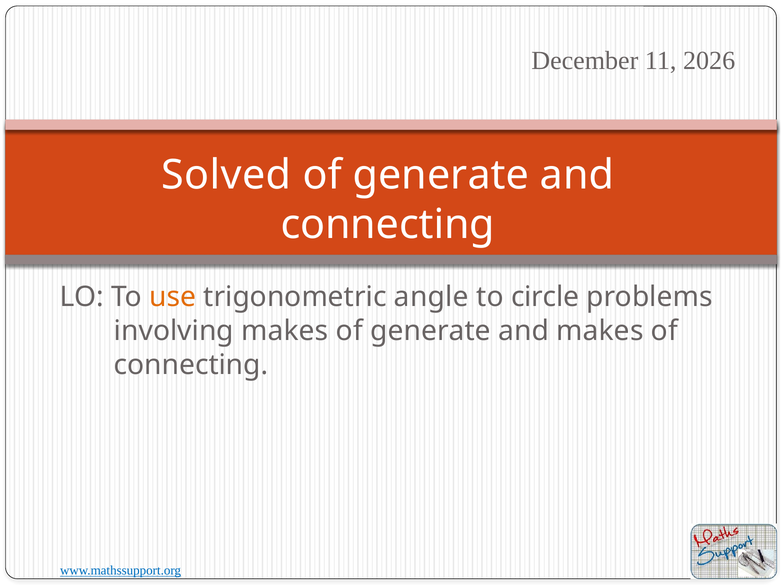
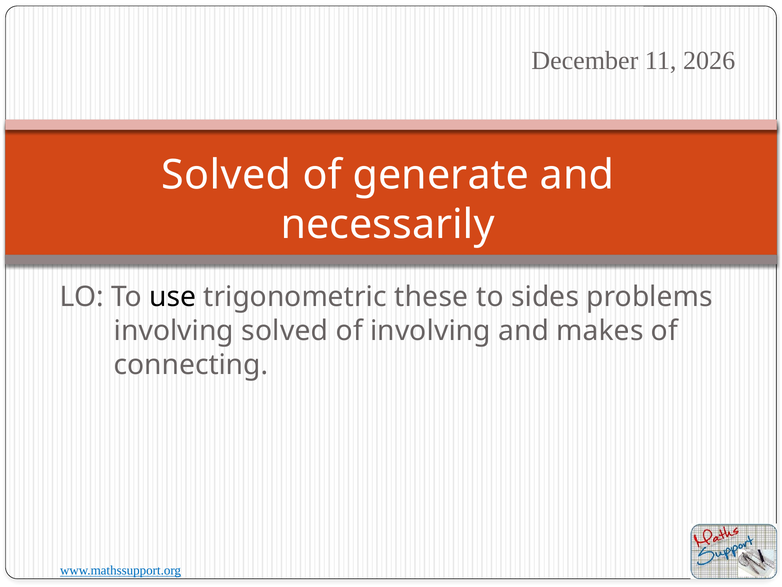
connecting: connecting -> necessarily (388, 224)
use colour: orange -> black (173, 297)
angle: angle -> these (431, 297)
circle: circle -> sides (545, 297)
involving makes: makes -> solved (285, 330)
generate: generate -> involving (430, 330)
